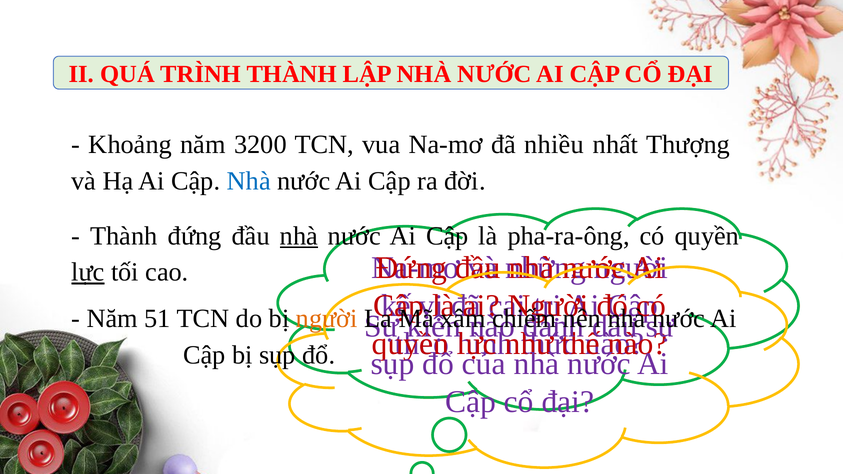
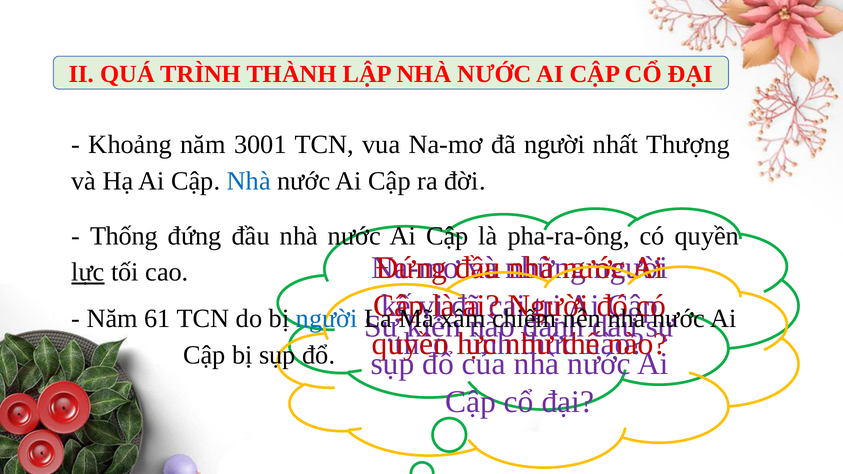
3200: 3200 -> 3001 (260, 145)
đã nhiều: nhiều -> người (554, 145)
Thành: Thành -> Thống (124, 236)
nhà underline: present -> none (299, 236)
51: 51 -> 61 (157, 319)
người colour: orange -> blue (327, 319)
